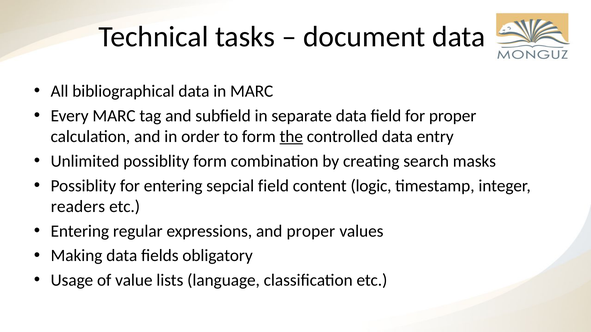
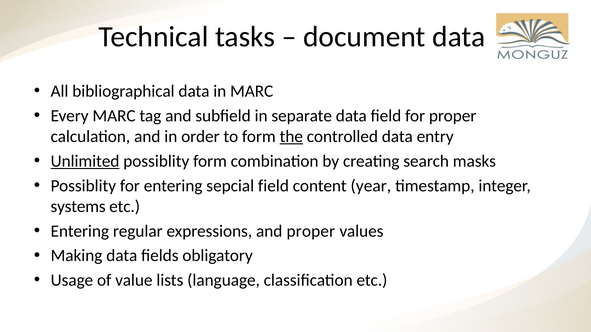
Unlimited underline: none -> present (85, 161)
logic: logic -> year (371, 186)
readers: readers -> systems (78, 207)
